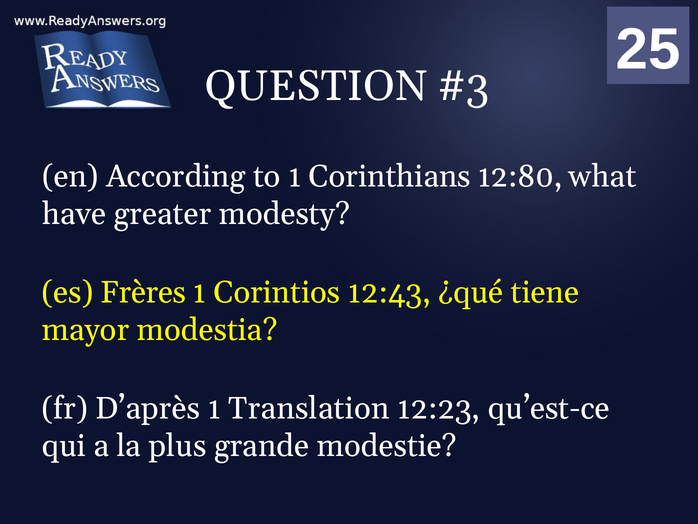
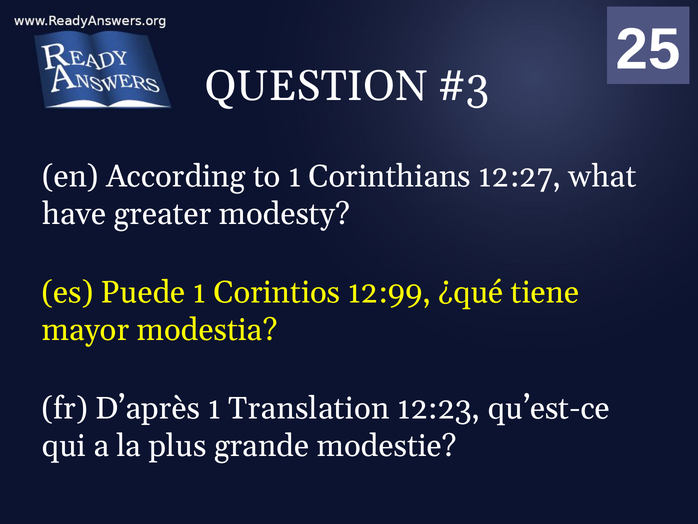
12:80: 12:80 -> 12:27 (520, 177)
Frères: Frères -> Puede (143, 292)
12:43: 12:43 -> 12:99 (389, 292)
